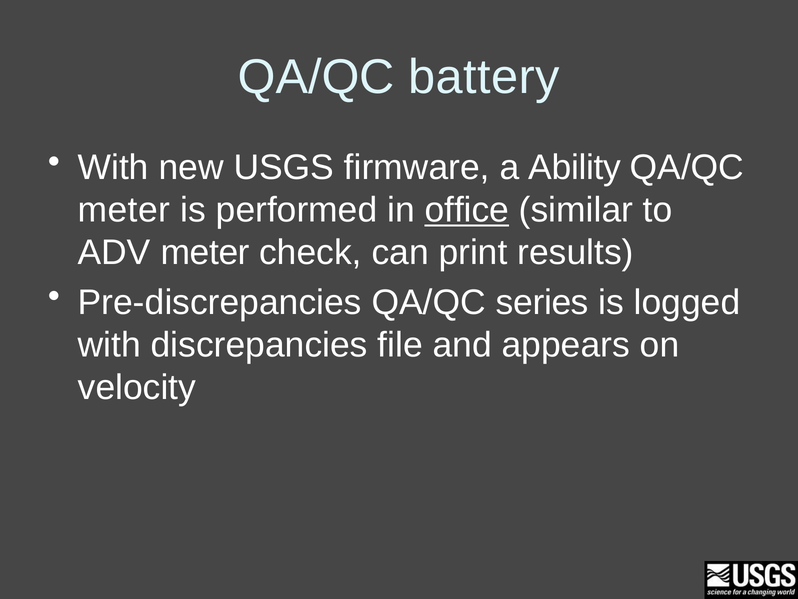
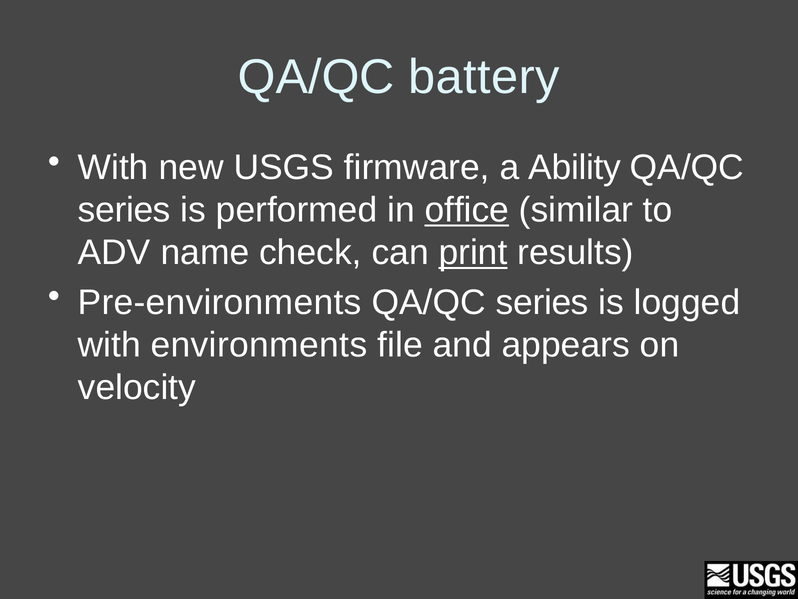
meter: meter -> series (124, 210)
ADV meter: meter -> name (205, 253)
print underline: none -> present (473, 253)
Pre-discrepancies: Pre-discrepancies -> Pre-environments (220, 302)
discrepancies: discrepancies -> environments (259, 345)
